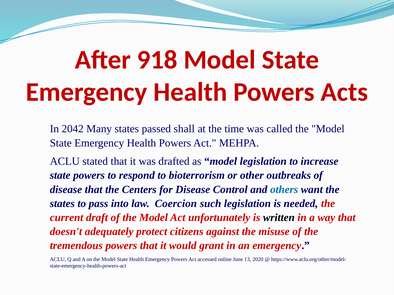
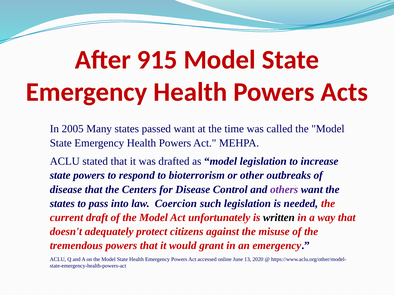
918: 918 -> 915 (157, 60)
2042: 2042 -> 2005 (73, 129)
passed shall: shall -> want (184, 129)
others colour: blue -> purple (284, 190)
